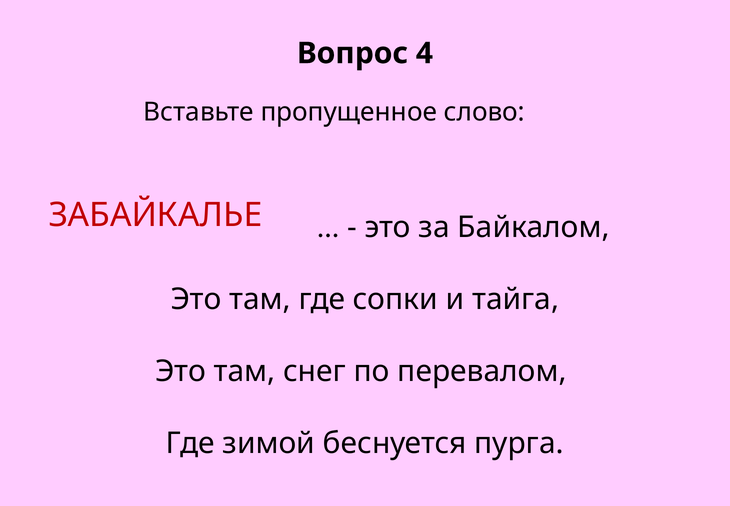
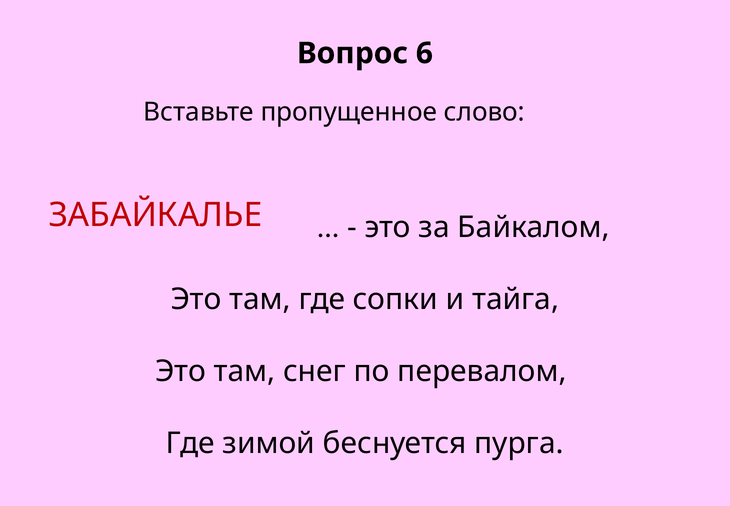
4: 4 -> 6 (424, 53)
